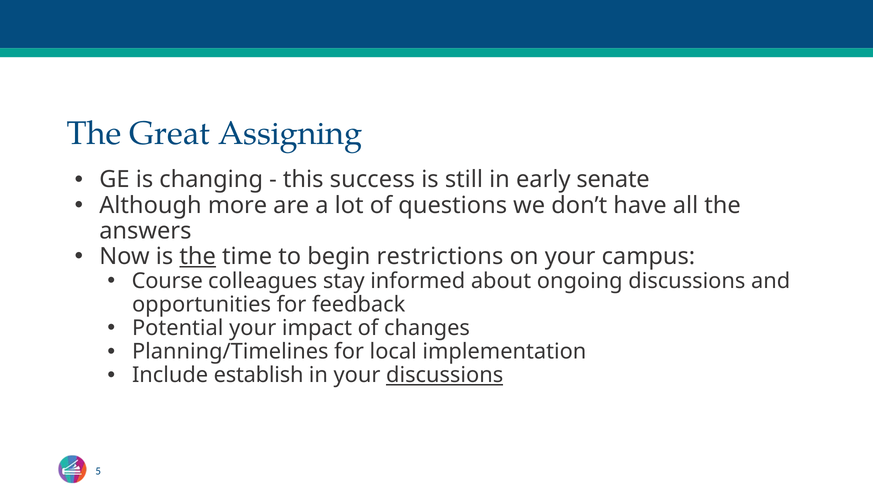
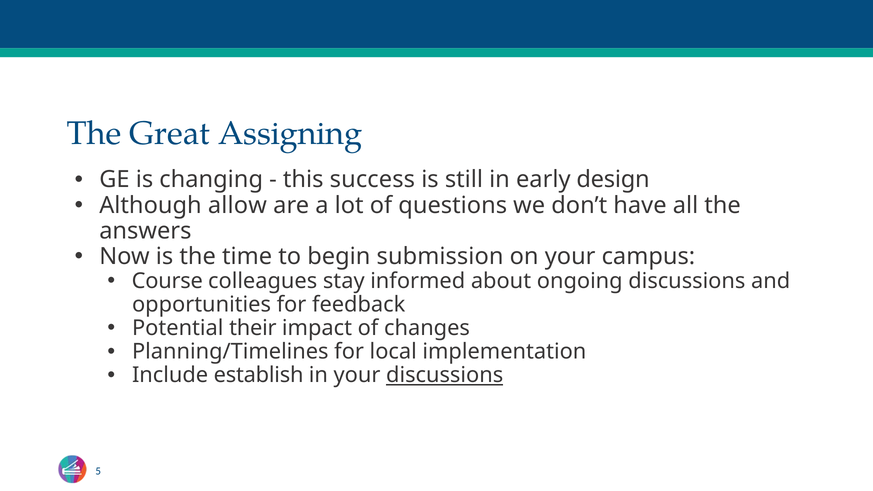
senate: senate -> design (613, 180)
more: more -> allow (237, 205)
the underline: present -> none (198, 256)
restrictions: restrictions -> submission (440, 256)
Potential your: your -> their (253, 328)
